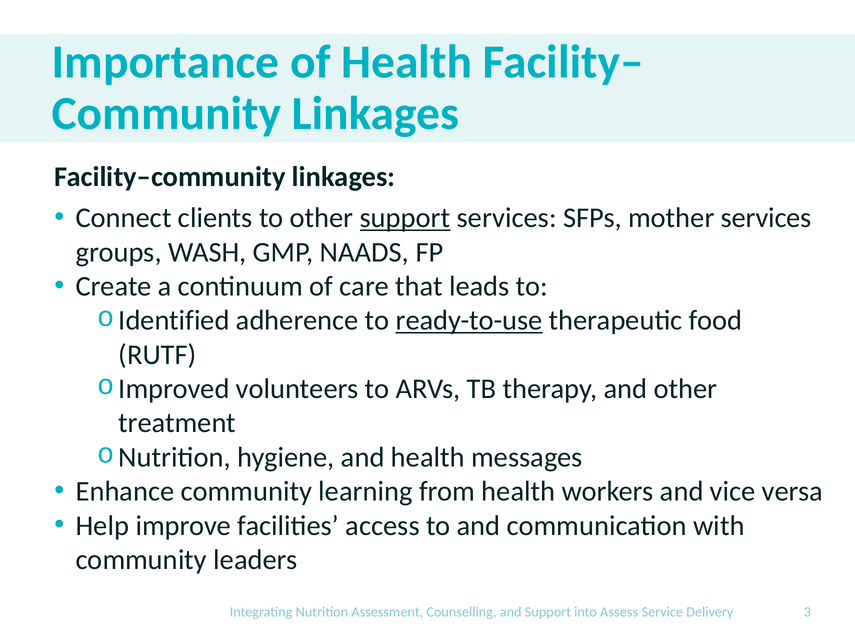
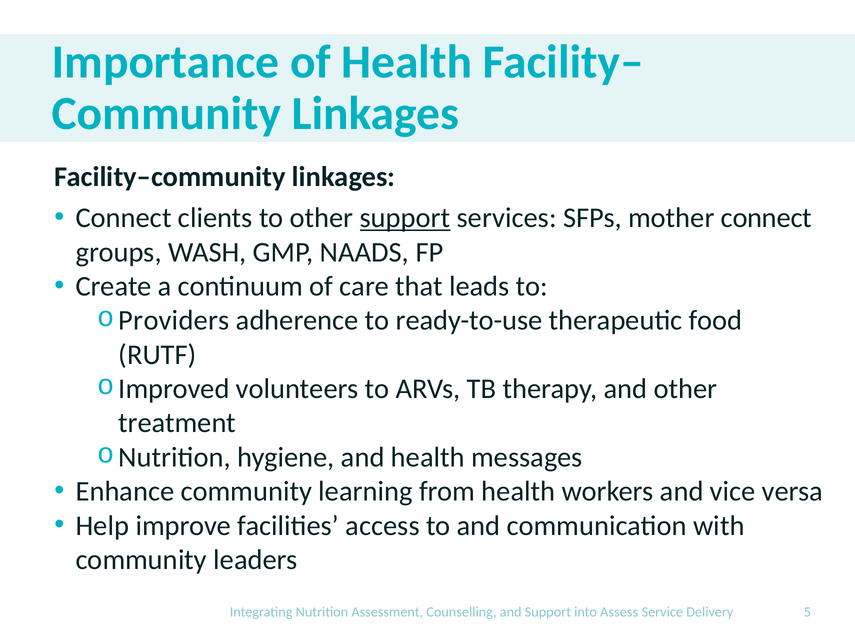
mother services: services -> connect (766, 218)
Identified: Identified -> Providers (174, 321)
ready-to-use underline: present -> none (469, 321)
3: 3 -> 5 (807, 612)
